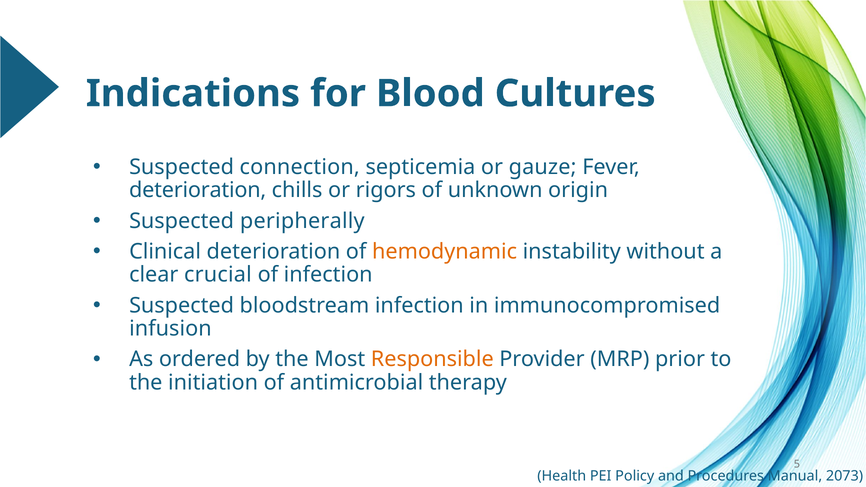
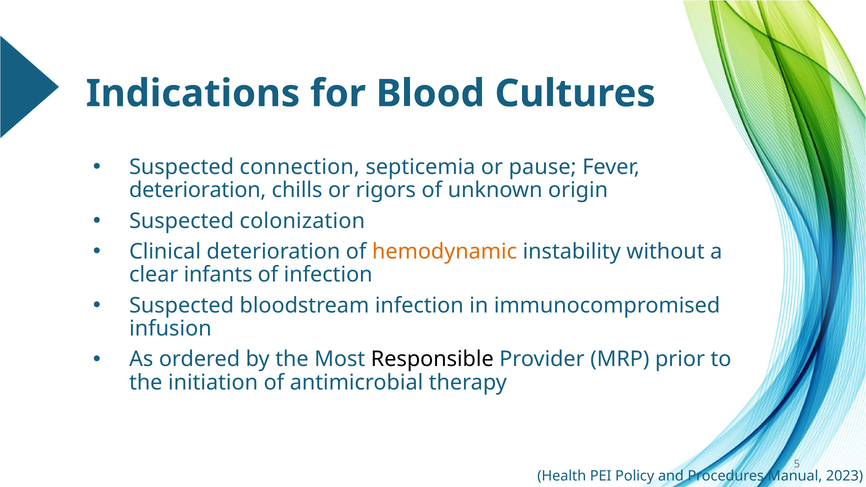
gauze: gauze -> pause (543, 167)
peripherally: peripherally -> colonization (302, 221)
crucial: crucial -> infants (218, 275)
Responsible colour: orange -> black (432, 359)
2073: 2073 -> 2023 (845, 476)
